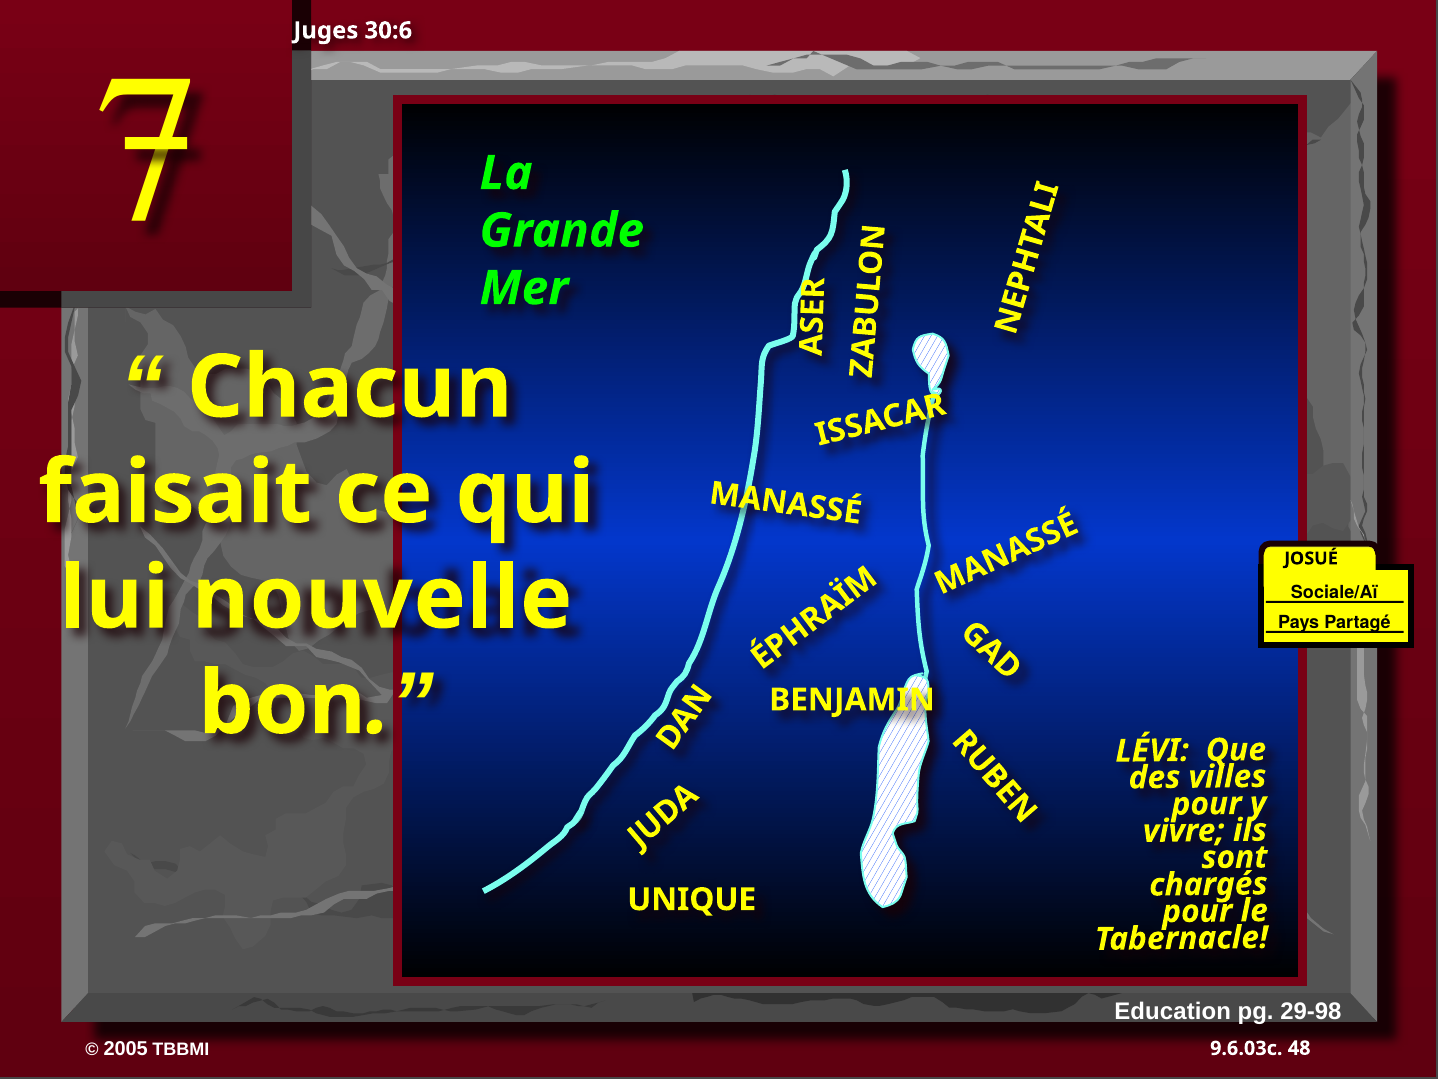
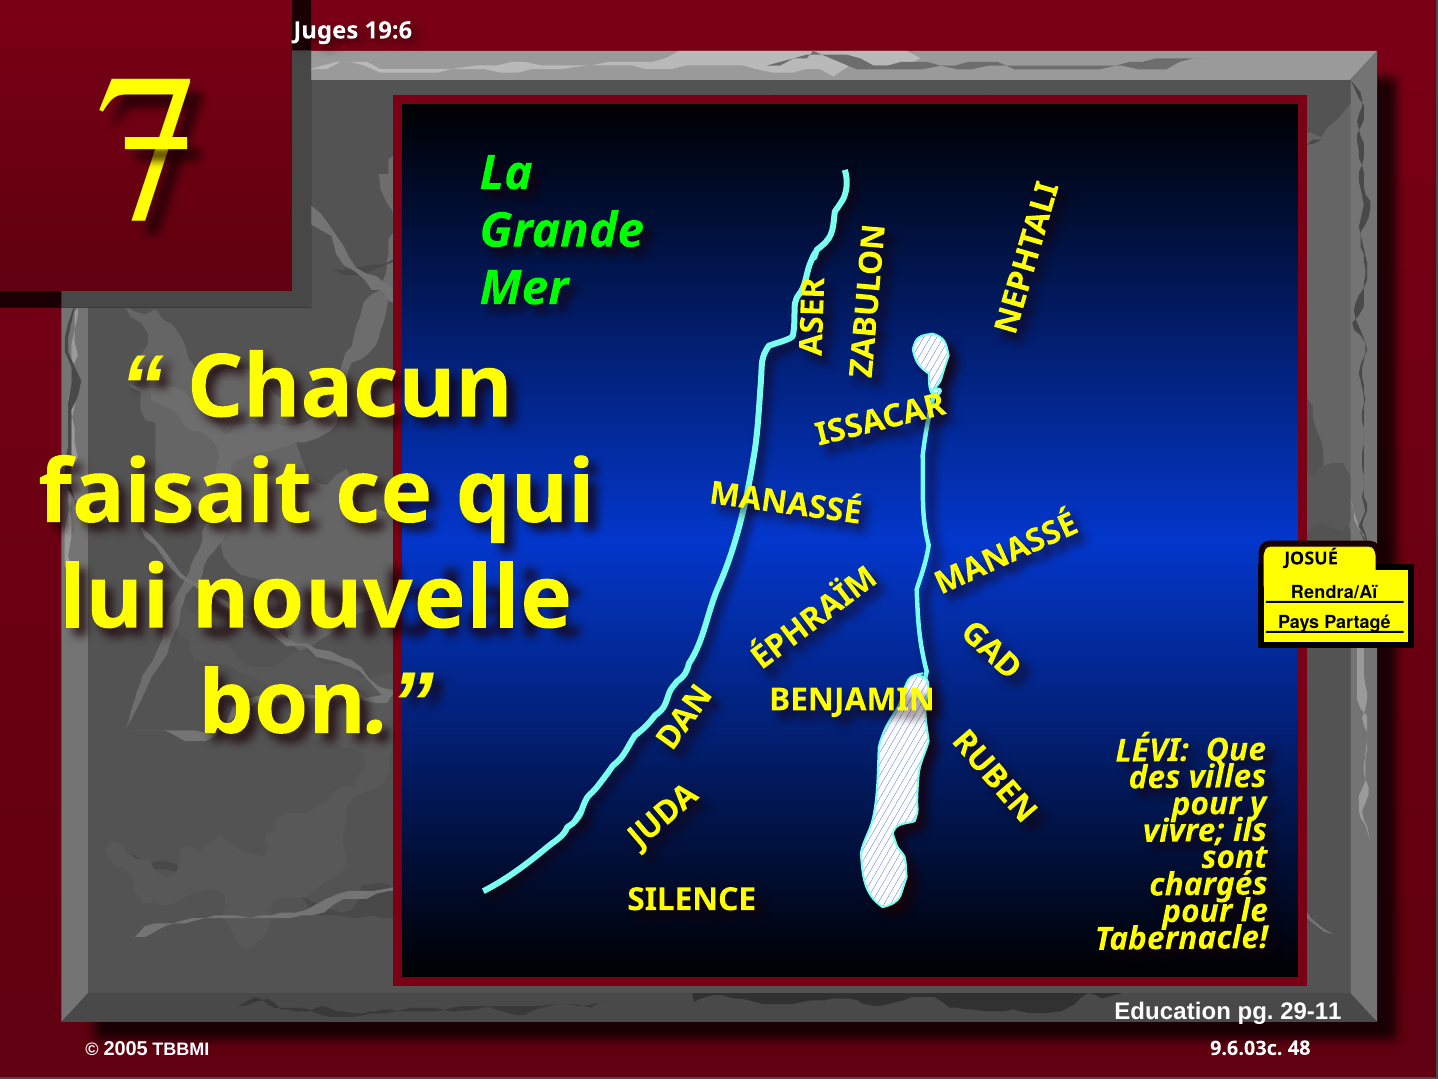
30:6: 30:6 -> 19:6 (388, 31)
Sociale/Aï: Sociale/Aï -> Rendra/Aï (1334, 592)
UNIQUE: UNIQUE -> SILENCE (692, 899)
29-98: 29-98 -> 29-11 (1311, 1012)
